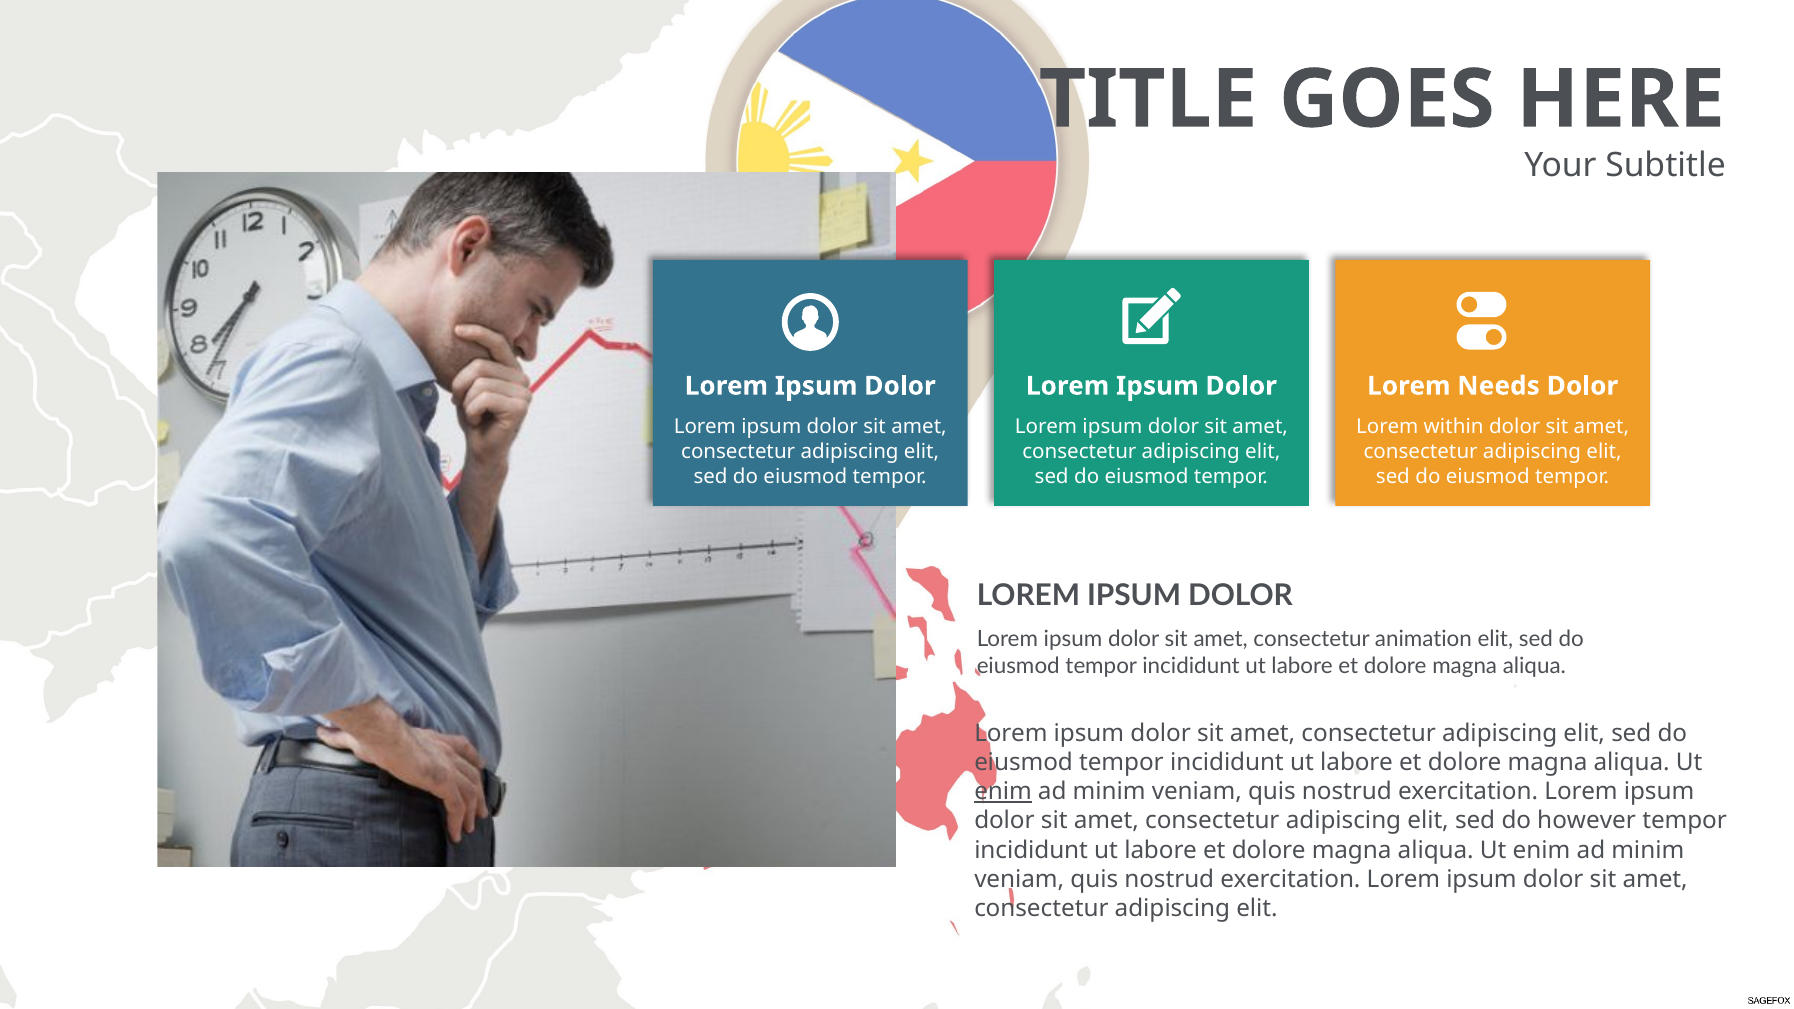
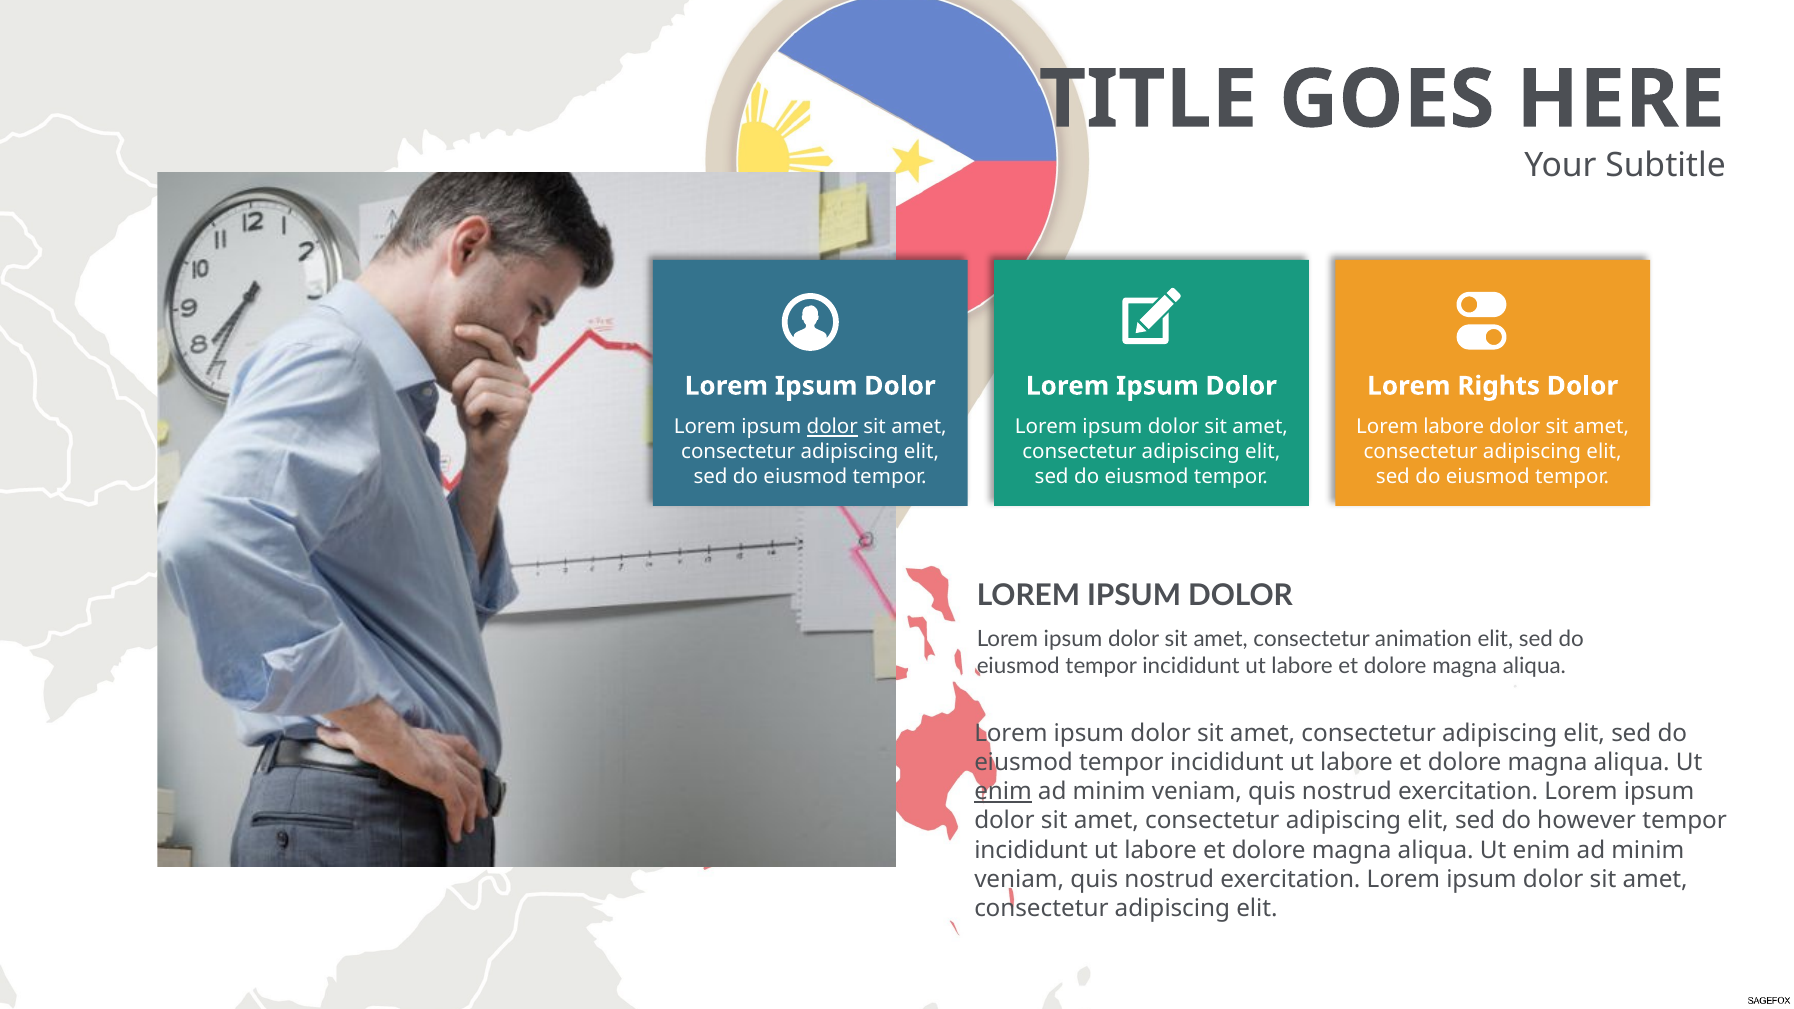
Needs: Needs -> Rights (1499, 386)
dolor underline: none -> present (832, 427)
Lorem within: within -> labore (1454, 427)
